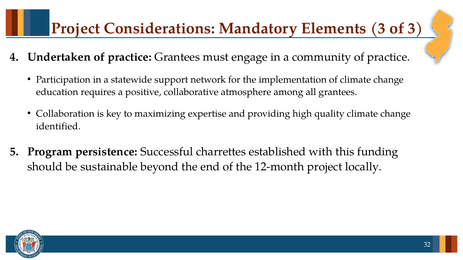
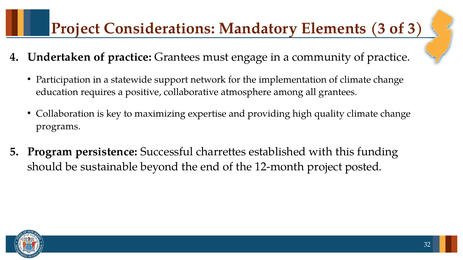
identified: identified -> programs (58, 126)
locally: locally -> posted (363, 167)
